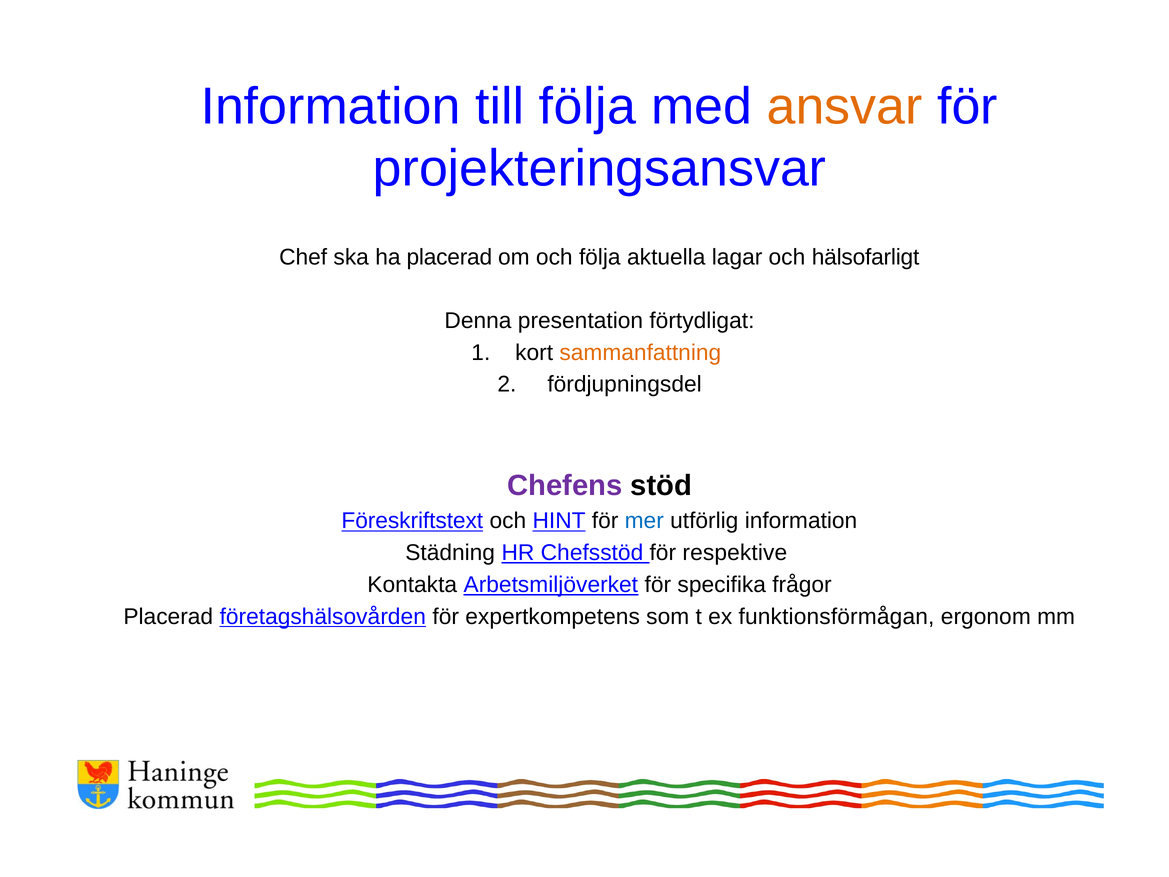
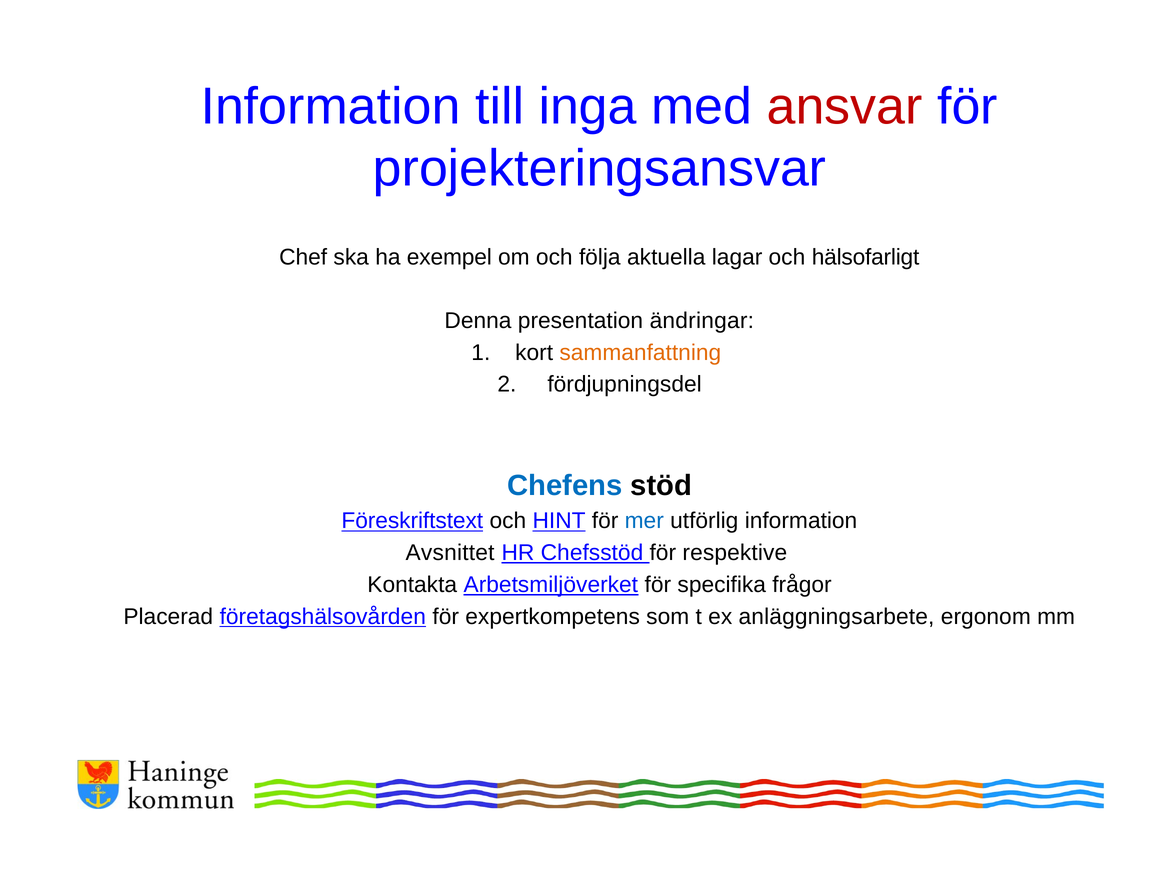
till följa: följa -> inga (588, 106)
ansvar colour: orange -> red (845, 106)
ha placerad: placerad -> exempel (449, 257)
förtydligat: förtydligat -> ändringar (702, 321)
Chefens colour: purple -> blue (565, 486)
Städning: Städning -> Avsnittet (450, 553)
funktionsförmågan: funktionsförmågan -> anläggningsarbete (836, 616)
